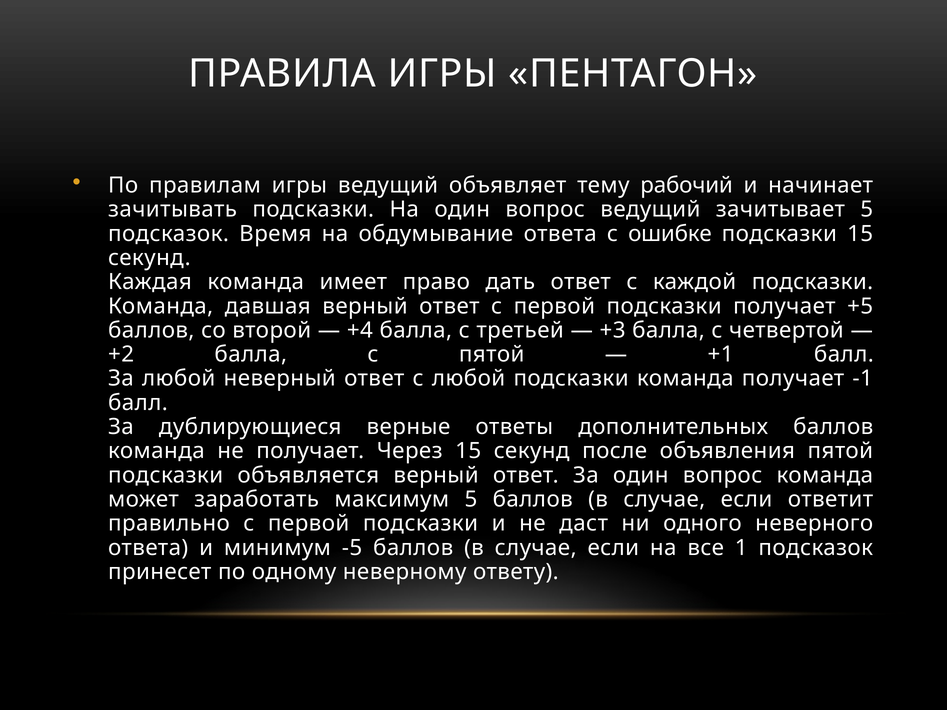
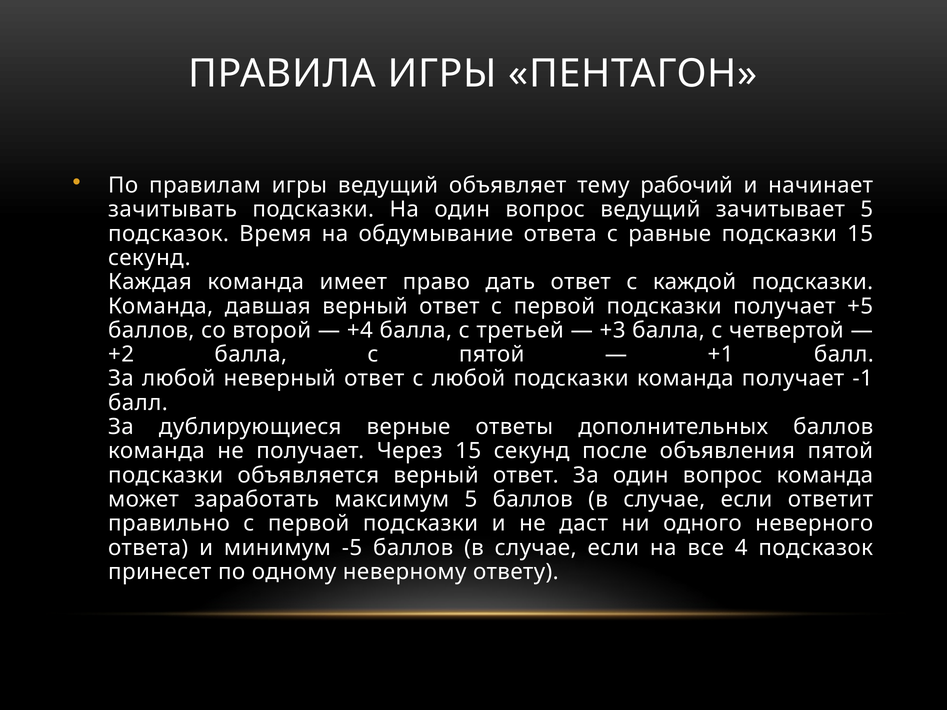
ошибке: ошибке -> равные (670, 234)
1: 1 -> 4 (741, 548)
